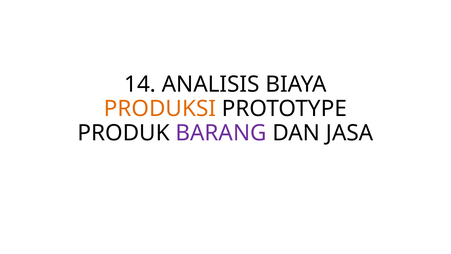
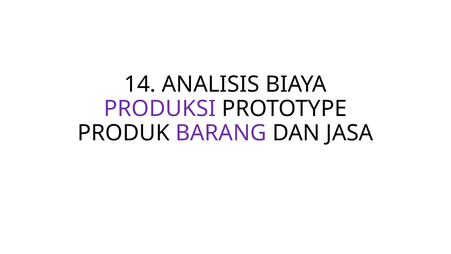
PRODUKSI colour: orange -> purple (160, 109)
